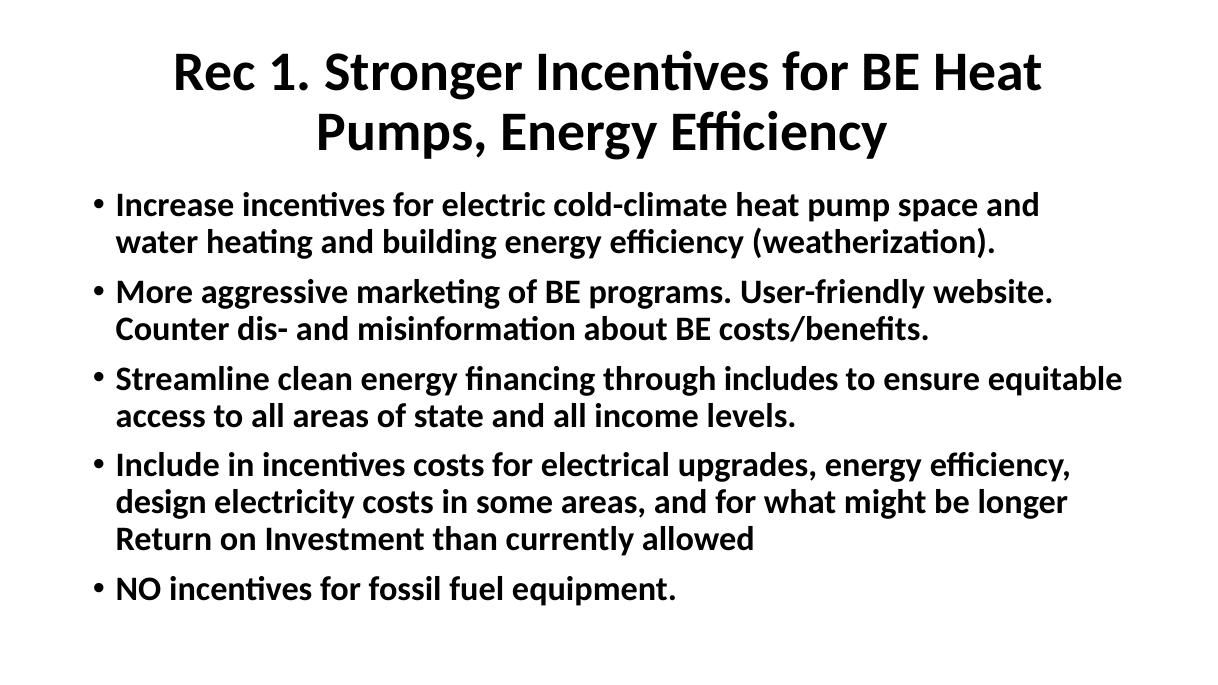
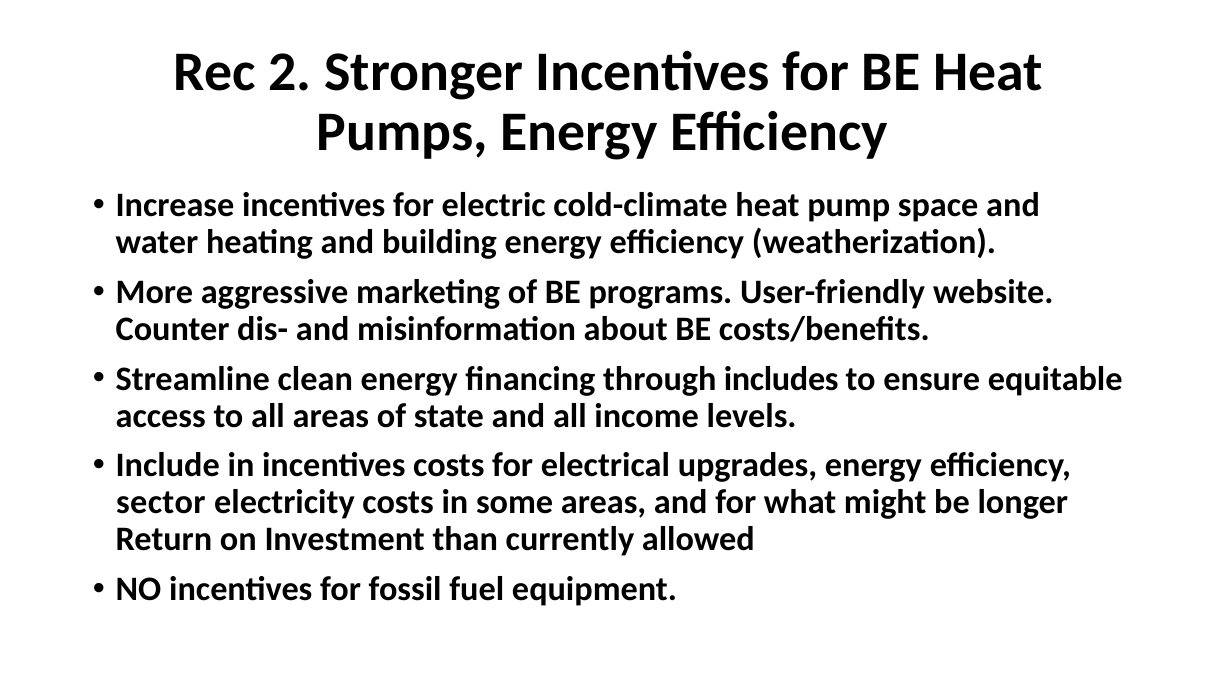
1: 1 -> 2 (290, 72)
design: design -> sector (161, 503)
